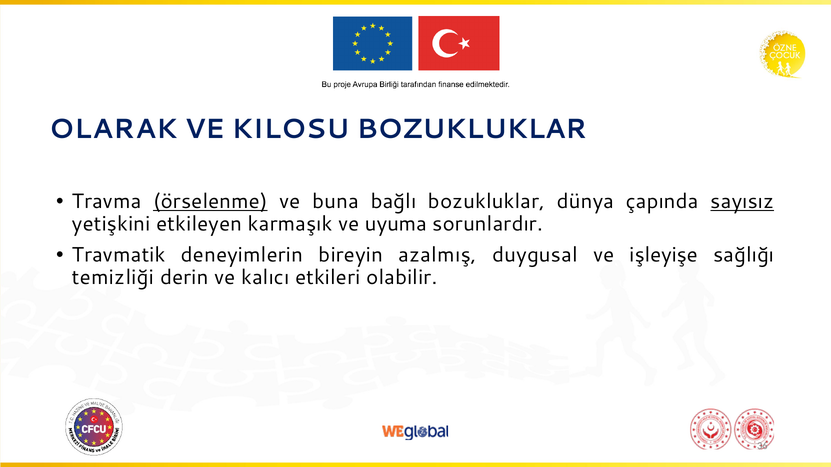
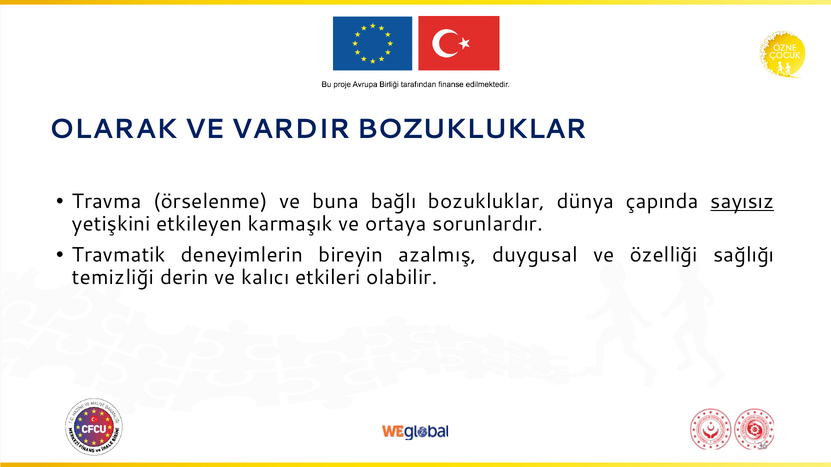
KILOSU: KILOSU -> VARDIR (291, 129)
örselenme underline: present -> none (210, 202)
uyuma: uyuma -> ortaya (396, 224)
işleyişe: işleyişe -> özelliği (664, 255)
